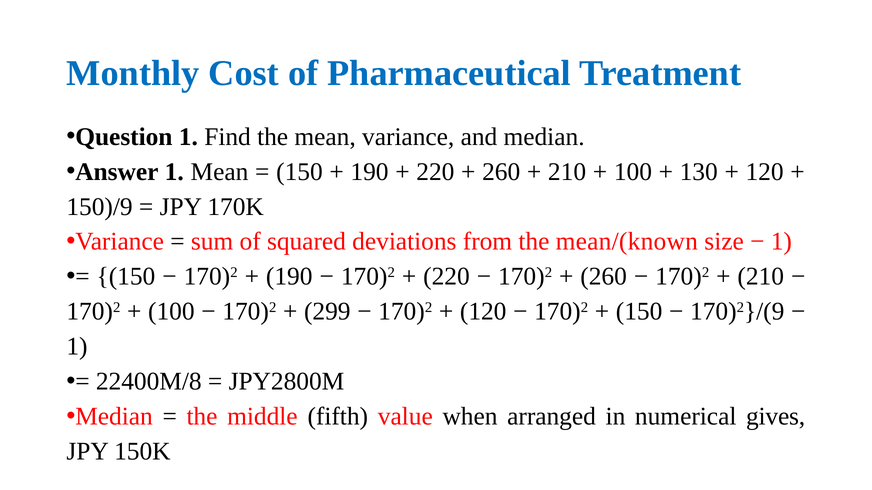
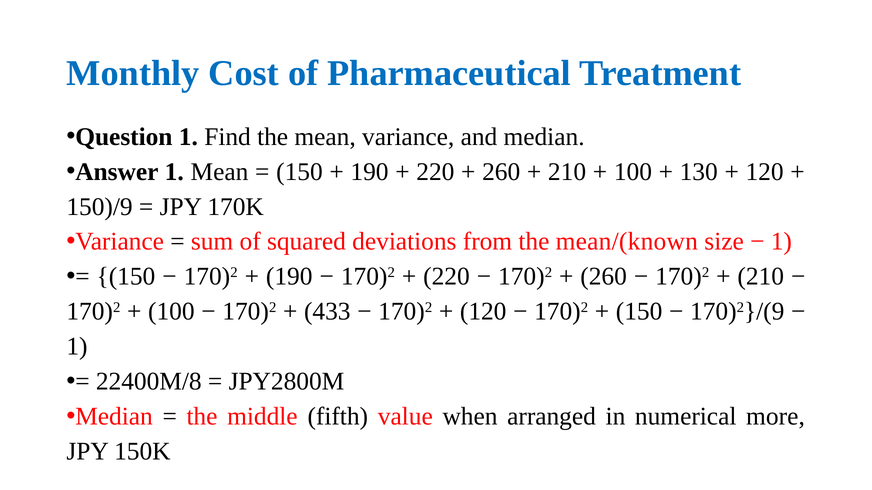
299: 299 -> 433 (327, 312)
gives: gives -> more (776, 417)
